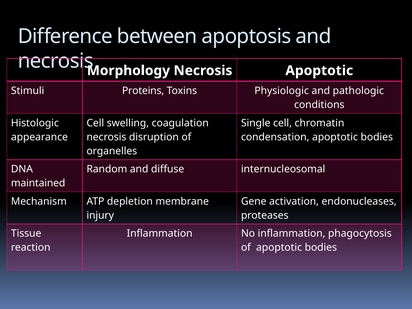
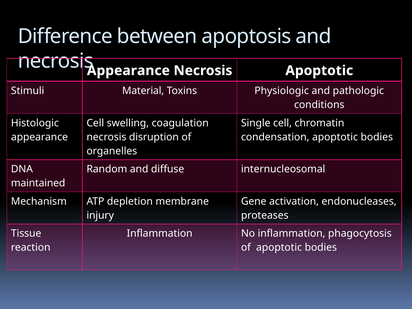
Morphology: Morphology -> Appearance (128, 71)
Proteins: Proteins -> Material (143, 91)
